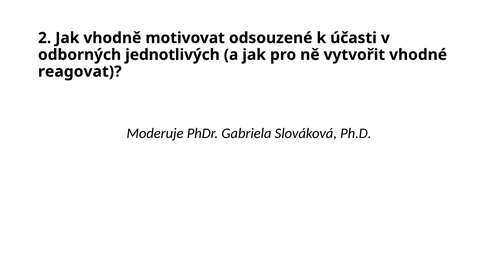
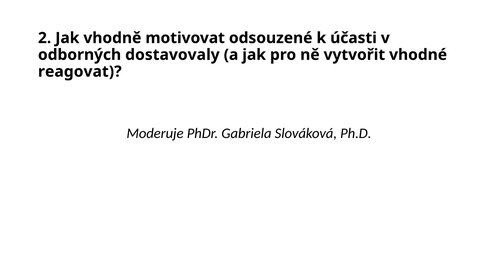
jednotlivých: jednotlivých -> dostavovaly (172, 55)
